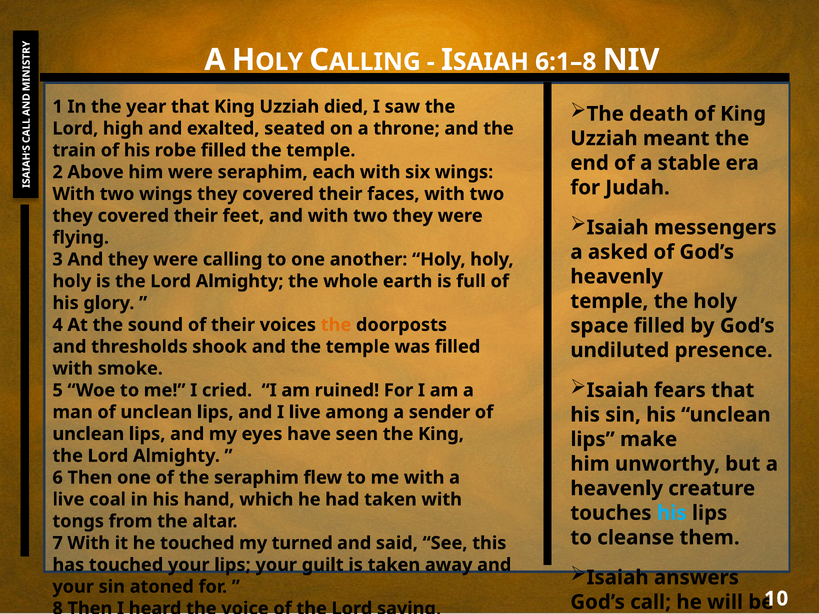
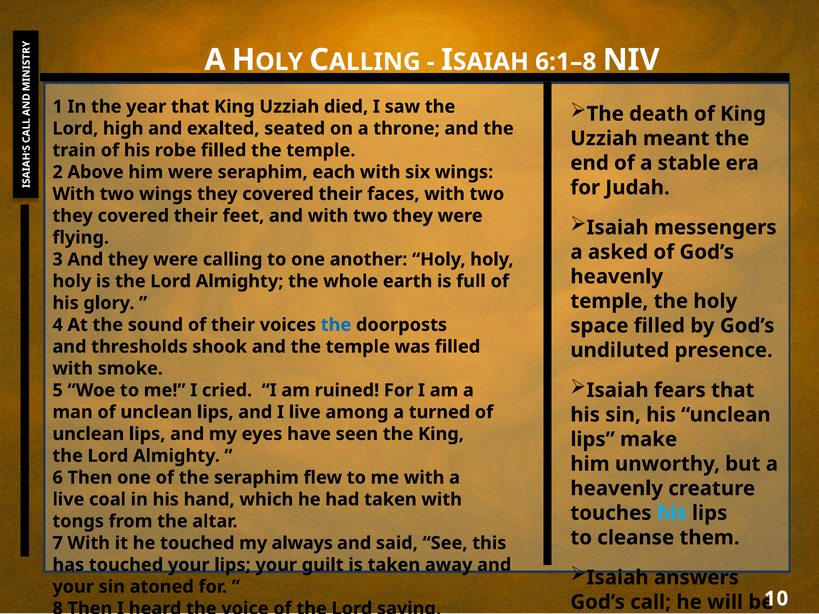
the colour: orange -> blue (336, 325)
sender: sender -> turned (440, 412)
turned: turned -> always (302, 543)
